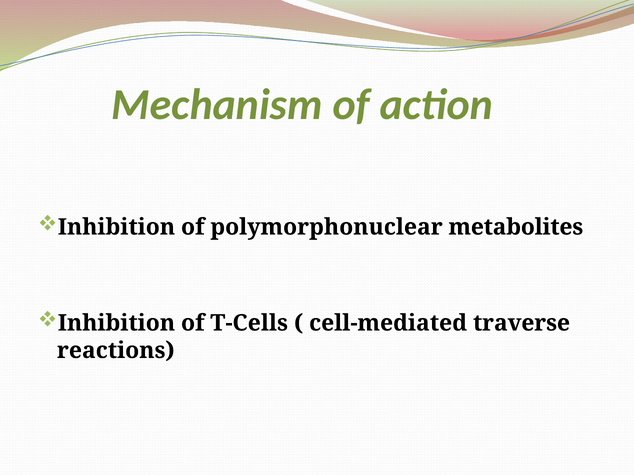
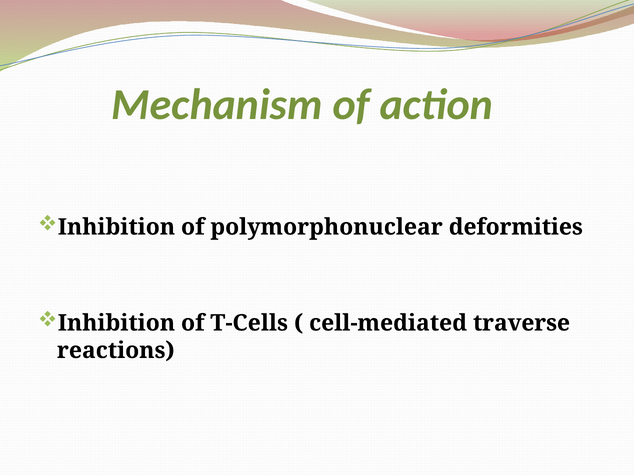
metabolites: metabolites -> deformities (516, 227)
